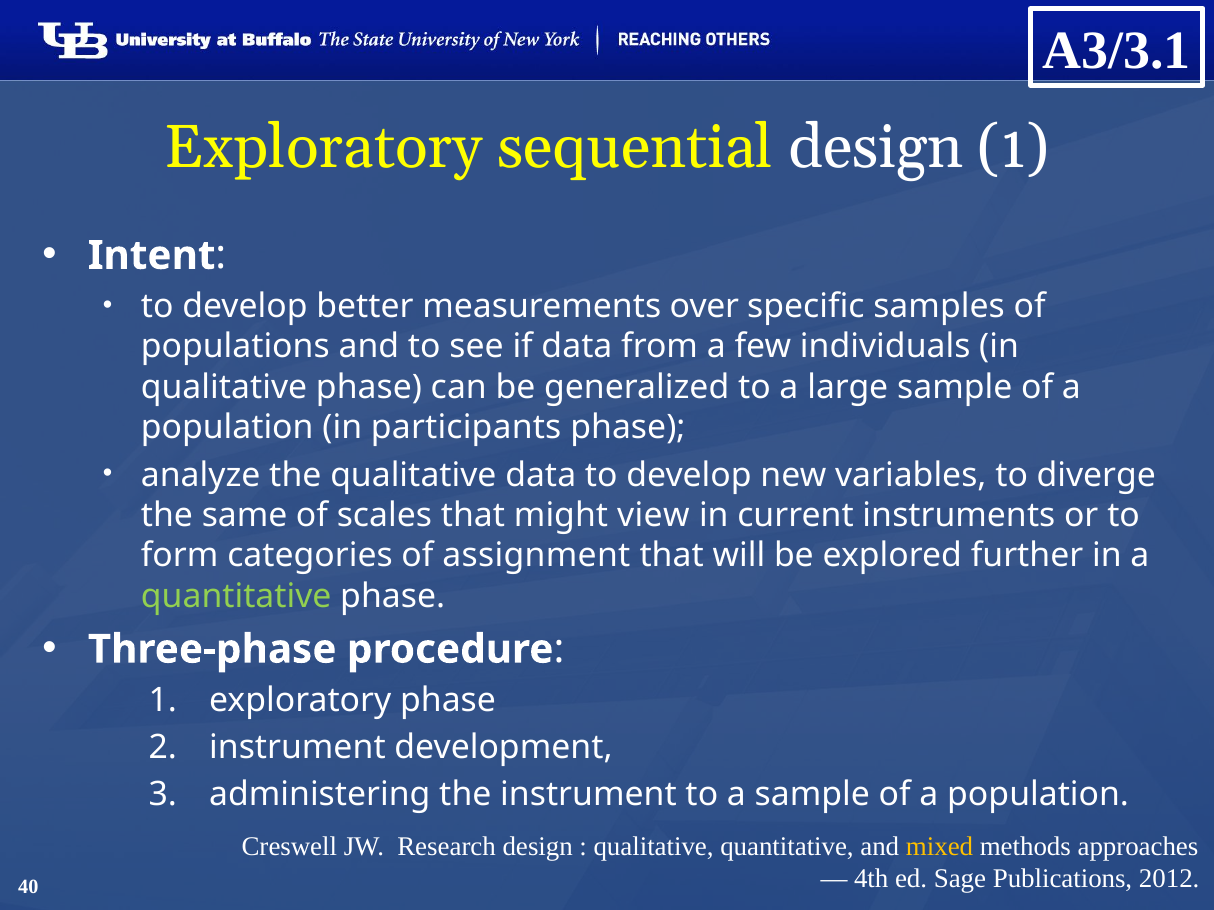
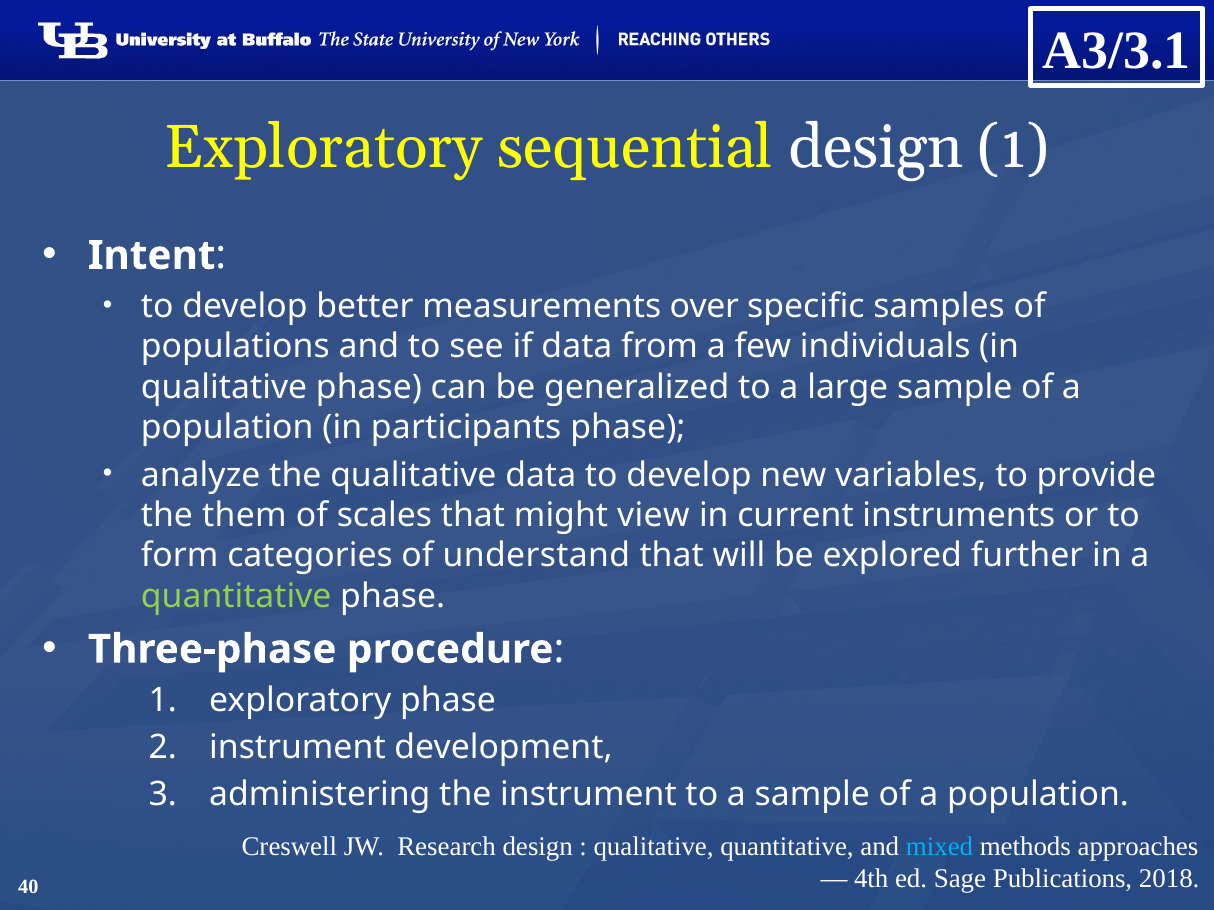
diverge: diverge -> provide (1096, 475)
same: same -> them (244, 516)
assignment: assignment -> understand (536, 556)
mixed colour: yellow -> light blue (940, 847)
2012: 2012 -> 2018 (1169, 879)
